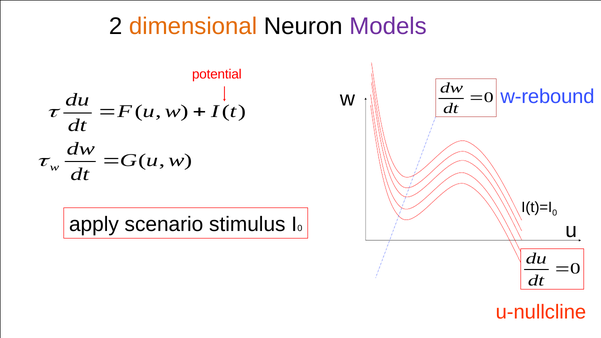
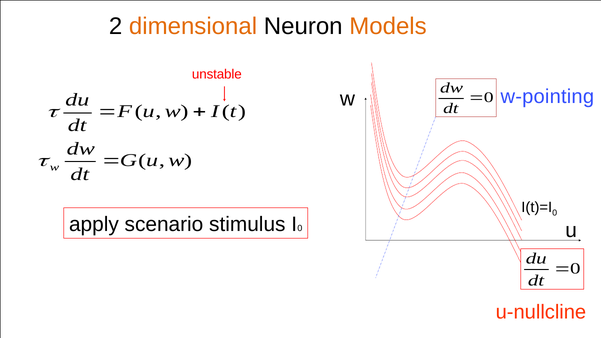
Models colour: purple -> orange (388, 26)
potential: potential -> unstable (217, 74)
w-rebound: w-rebound -> w-pointing (547, 96)
